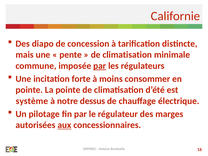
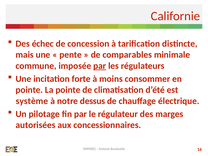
diapo: diapo -> échec (43, 44)
climatisation: climatisation -> comparables (127, 55)
aux underline: present -> none (64, 125)
